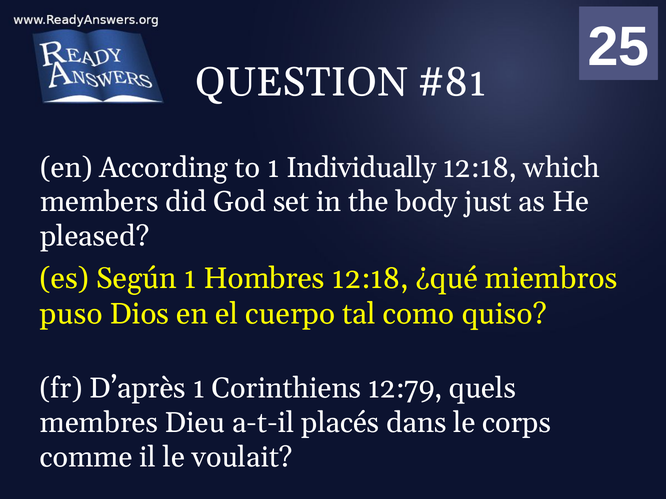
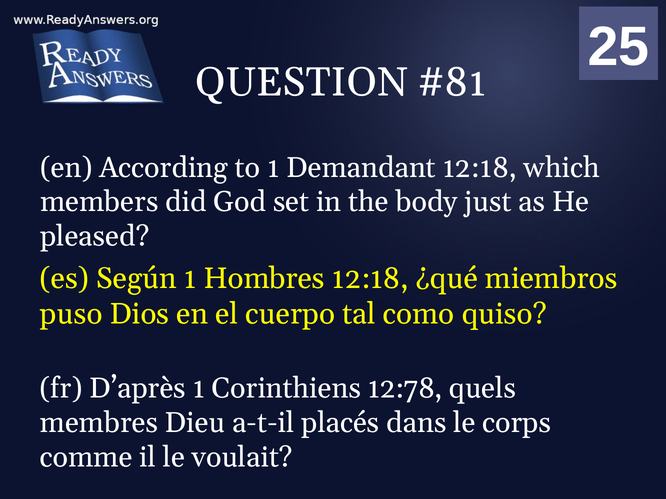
Individually: Individually -> Demandant (361, 168)
12:79: 12:79 -> 12:78 (405, 389)
